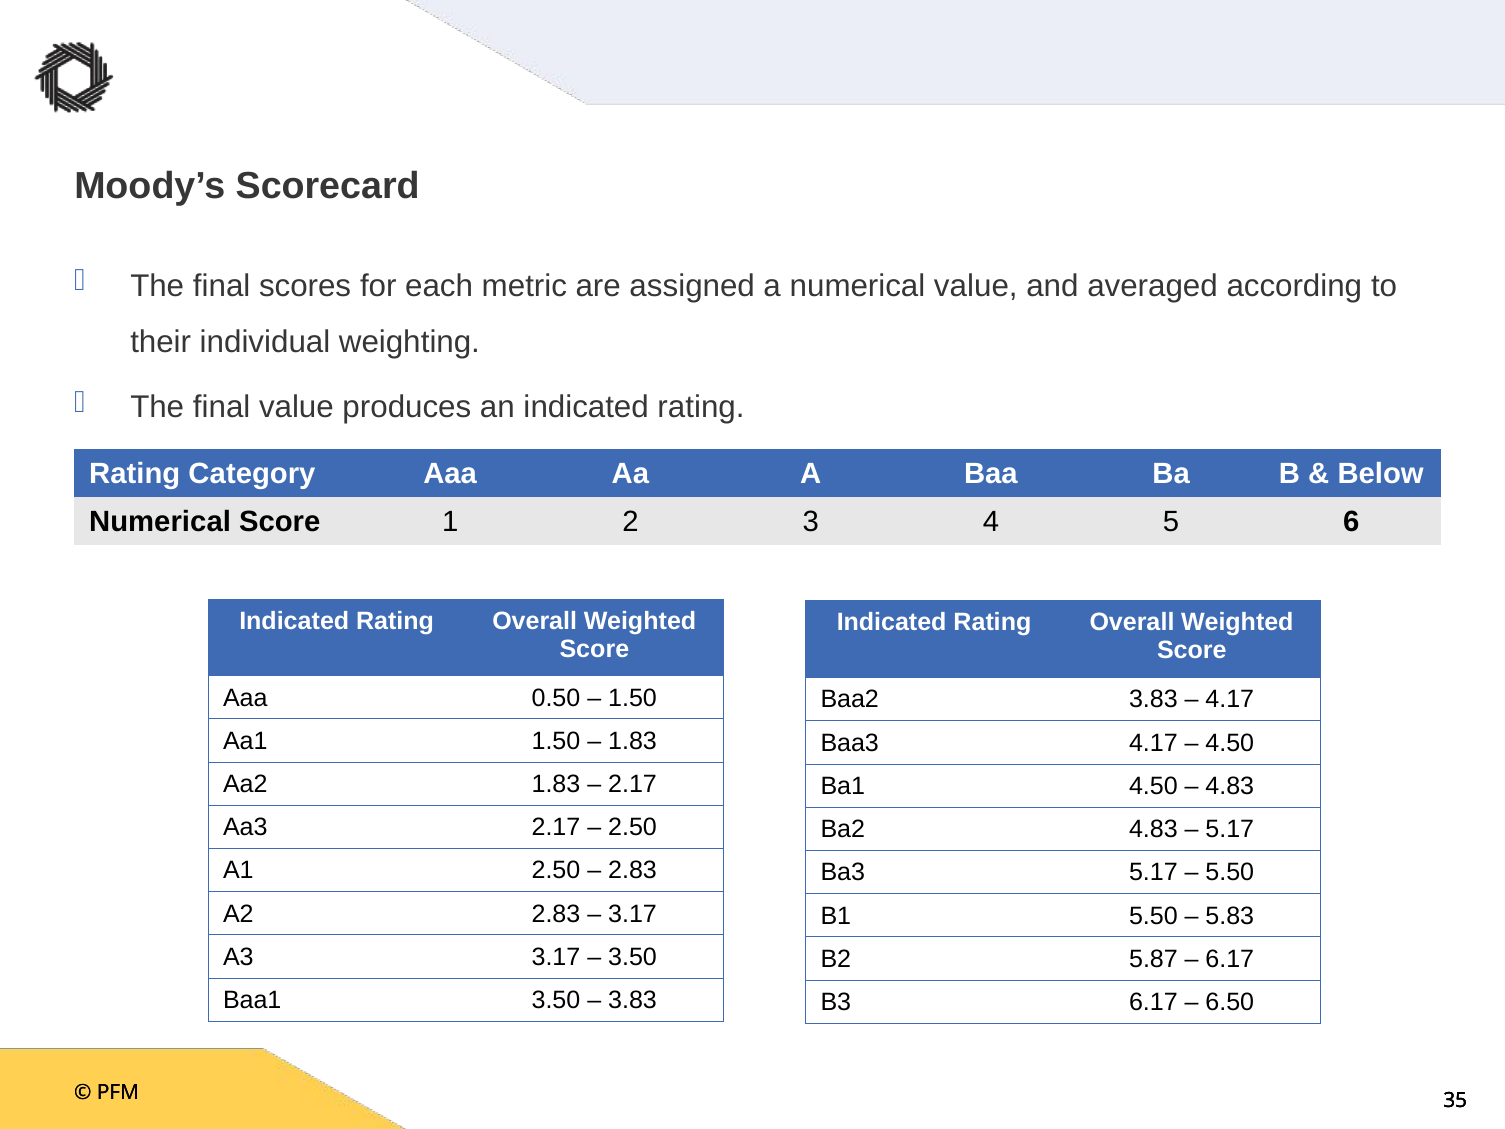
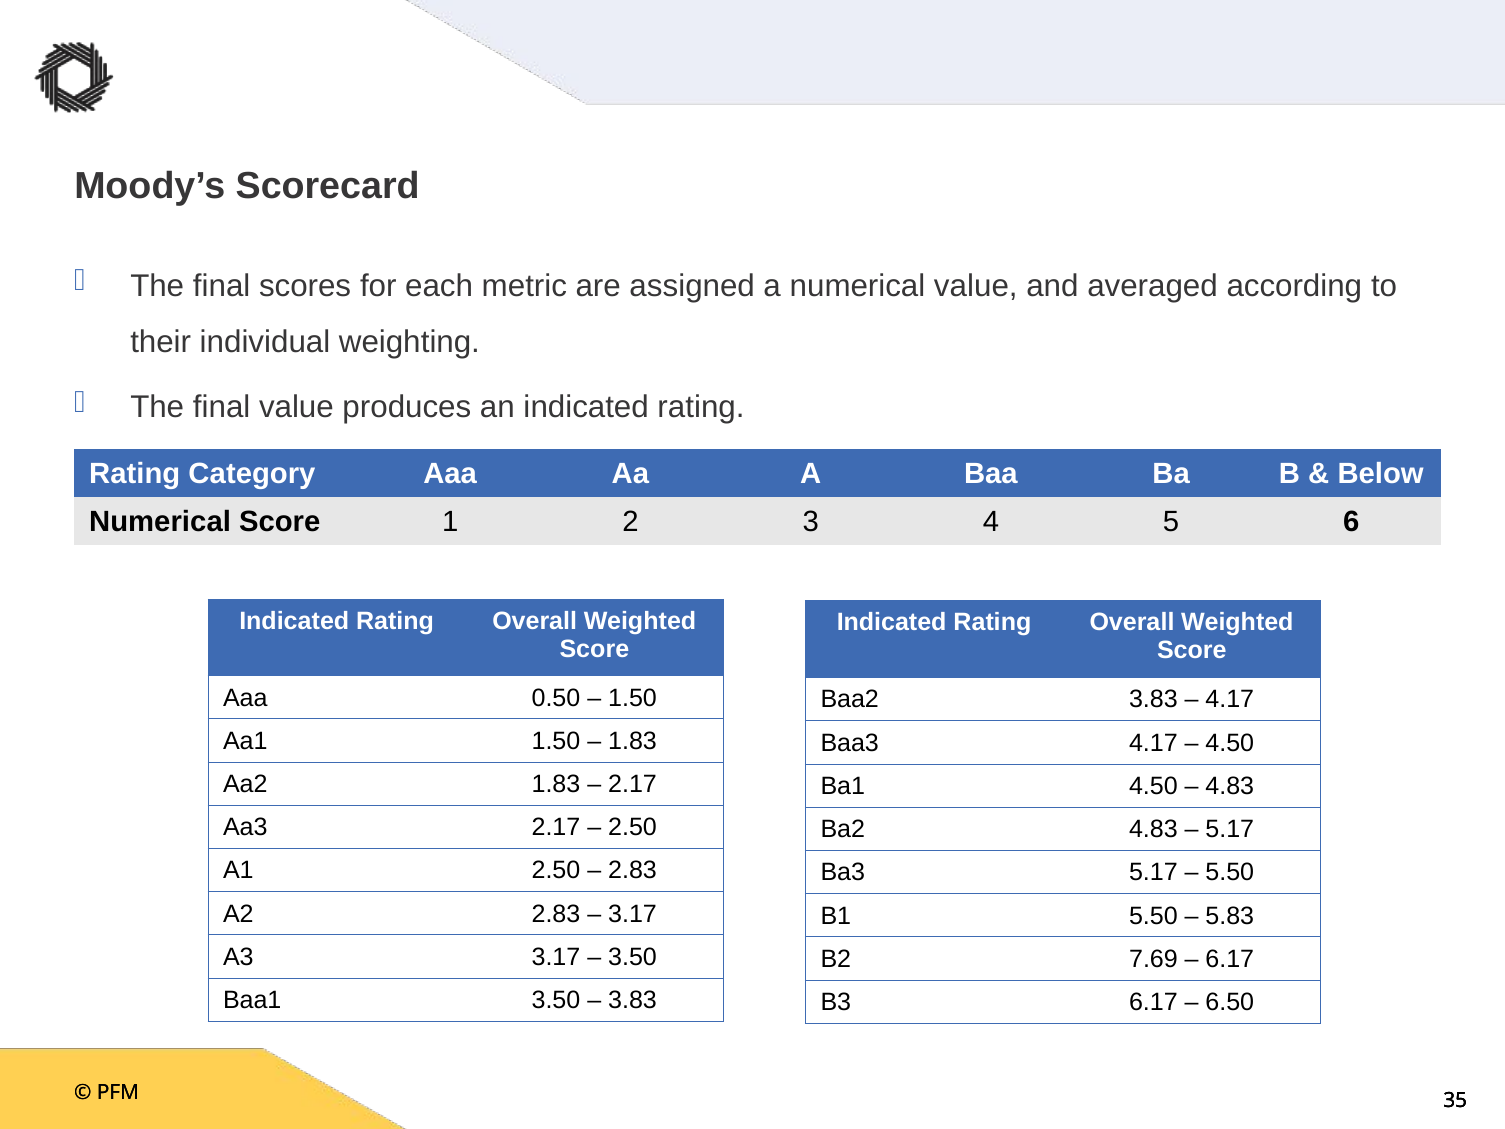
5.87: 5.87 -> 7.69 (1153, 959)
